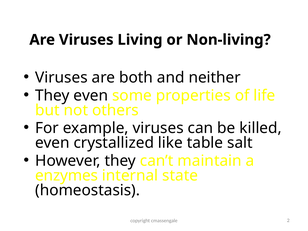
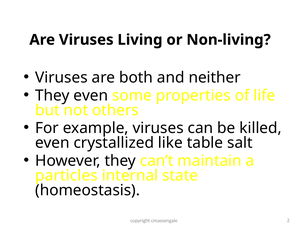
enzymes: enzymes -> particles (66, 176)
